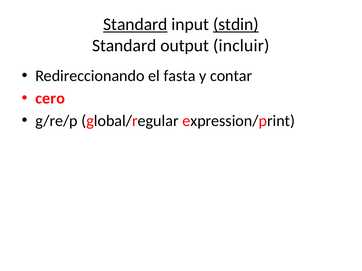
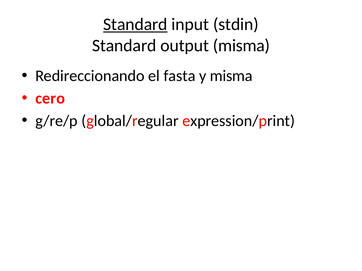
stdin underline: present -> none (236, 24)
output incluir: incluir -> misma (242, 46)
y contar: contar -> misma (231, 76)
